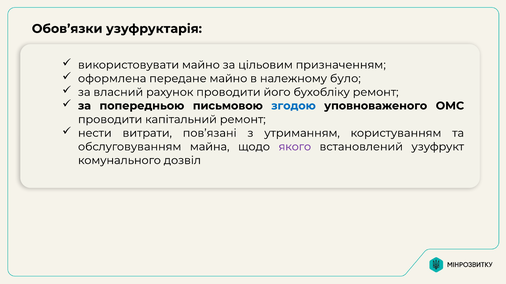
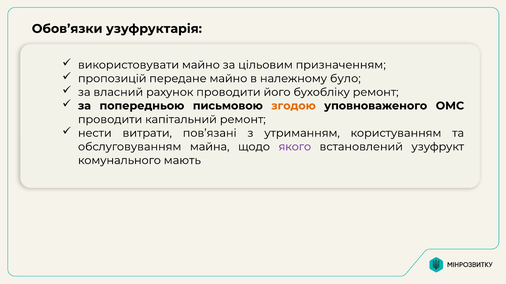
оформлена: оформлена -> пропозицій (112, 79)
згодою colour: blue -> orange (294, 106)
дозвіл: дозвіл -> мають (182, 161)
